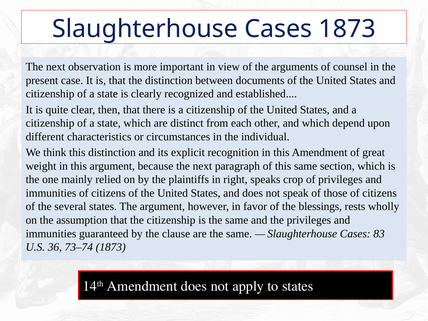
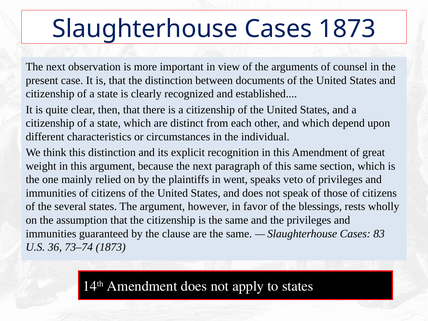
right: right -> went (236, 180)
crop: crop -> veto (293, 180)
